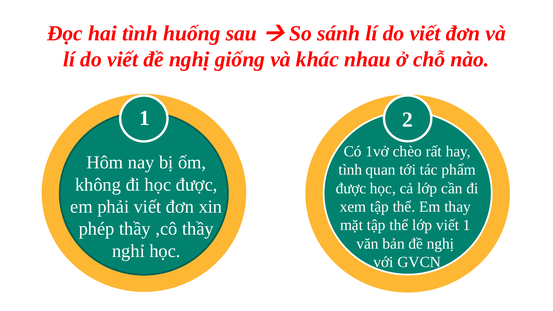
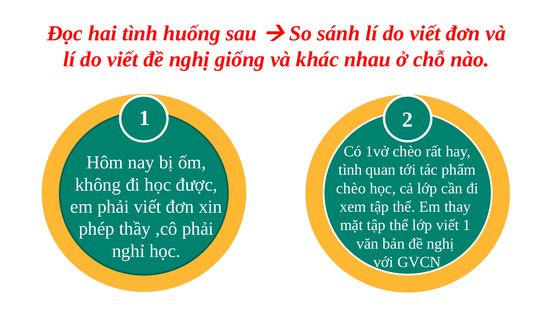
được: được -> chèo (351, 188)
,cô thầy: thầy -> phải (198, 229)
